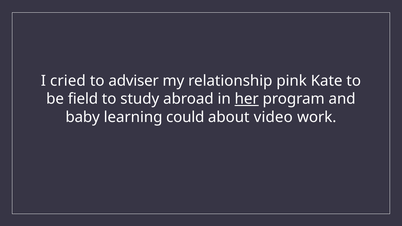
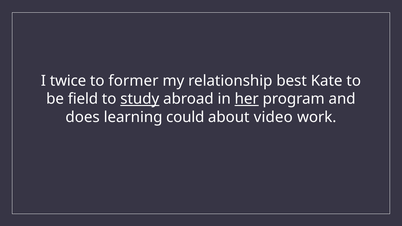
cried: cried -> twice (68, 81)
adviser: adviser -> former (133, 81)
pink: pink -> best (292, 81)
study underline: none -> present (140, 99)
baby: baby -> does (83, 117)
